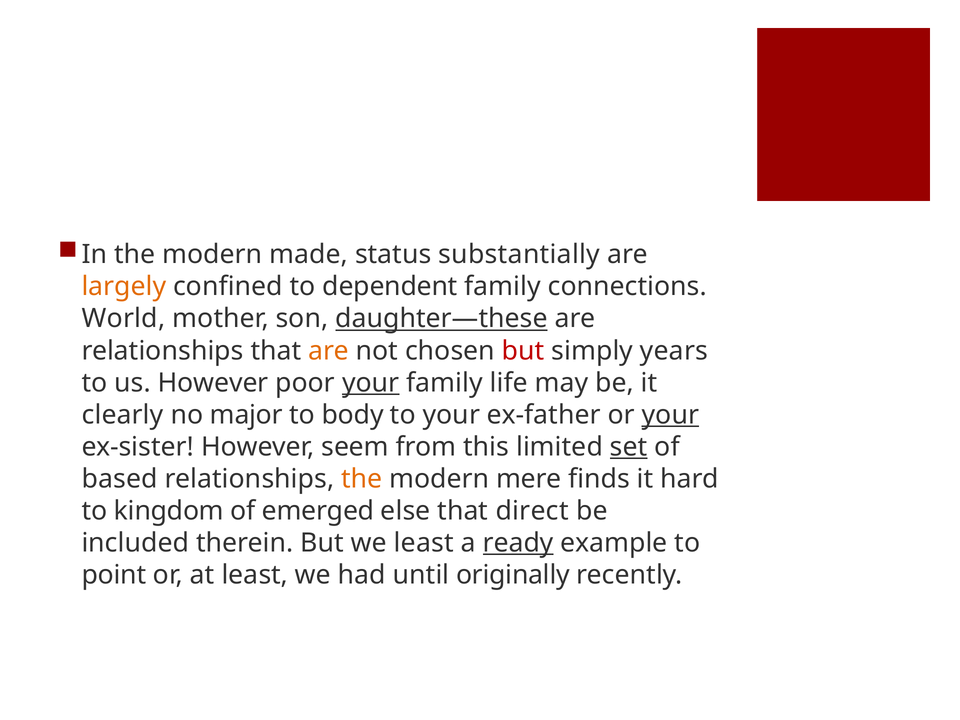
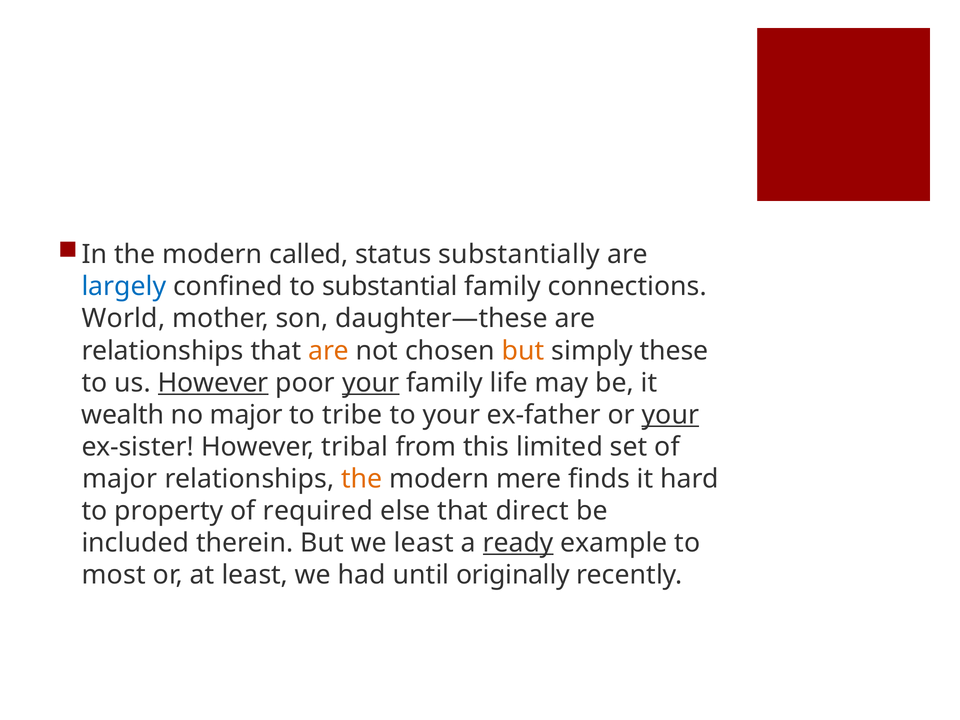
made: made -> called (309, 255)
largely colour: orange -> blue (124, 287)
dependent: dependent -> substantial (390, 287)
daughter—these underline: present -> none (441, 319)
but colour: red -> orange (523, 351)
years: years -> these (674, 351)
However underline: none -> present (213, 383)
clearly: clearly -> wealth (123, 415)
body: body -> tribe (352, 415)
seem: seem -> tribal (355, 447)
set underline: present -> none (629, 447)
based: based -> major (120, 479)
kingdom: kingdom -> property (169, 511)
emerged: emerged -> required (318, 511)
point: point -> most (114, 575)
